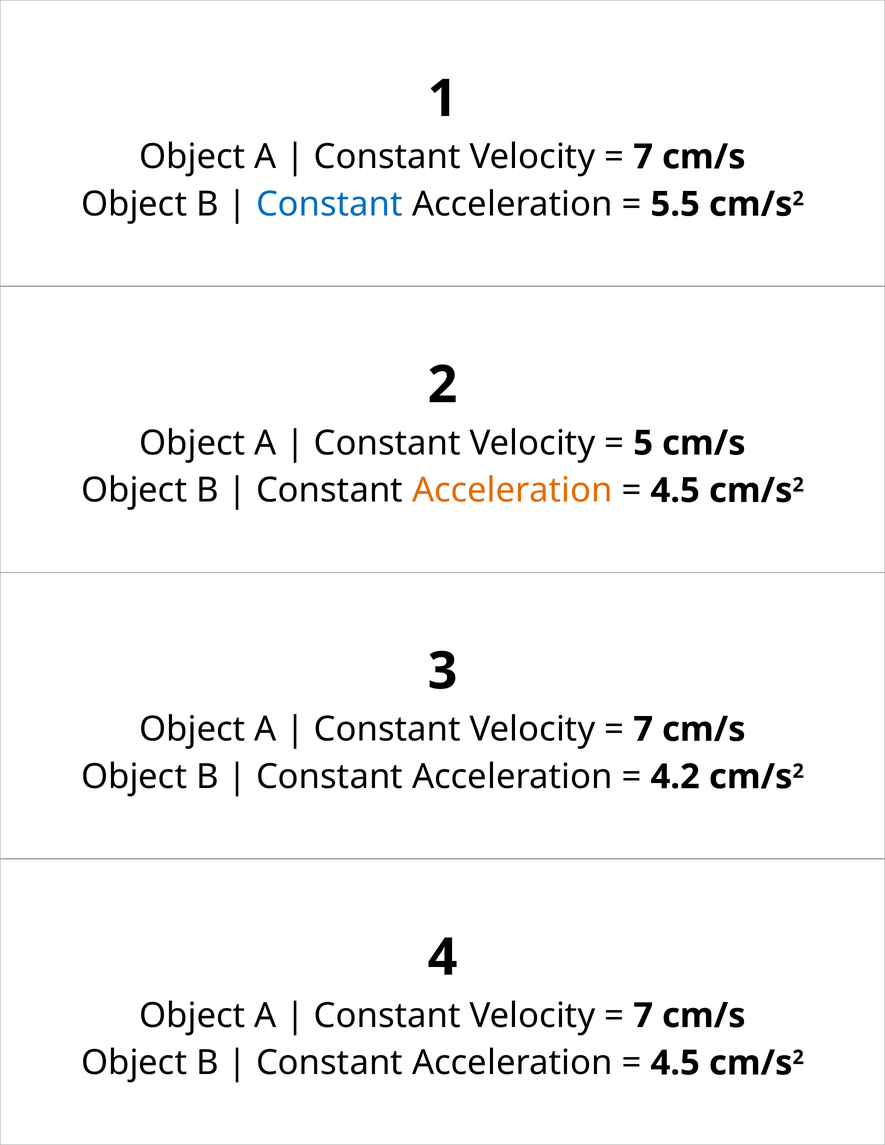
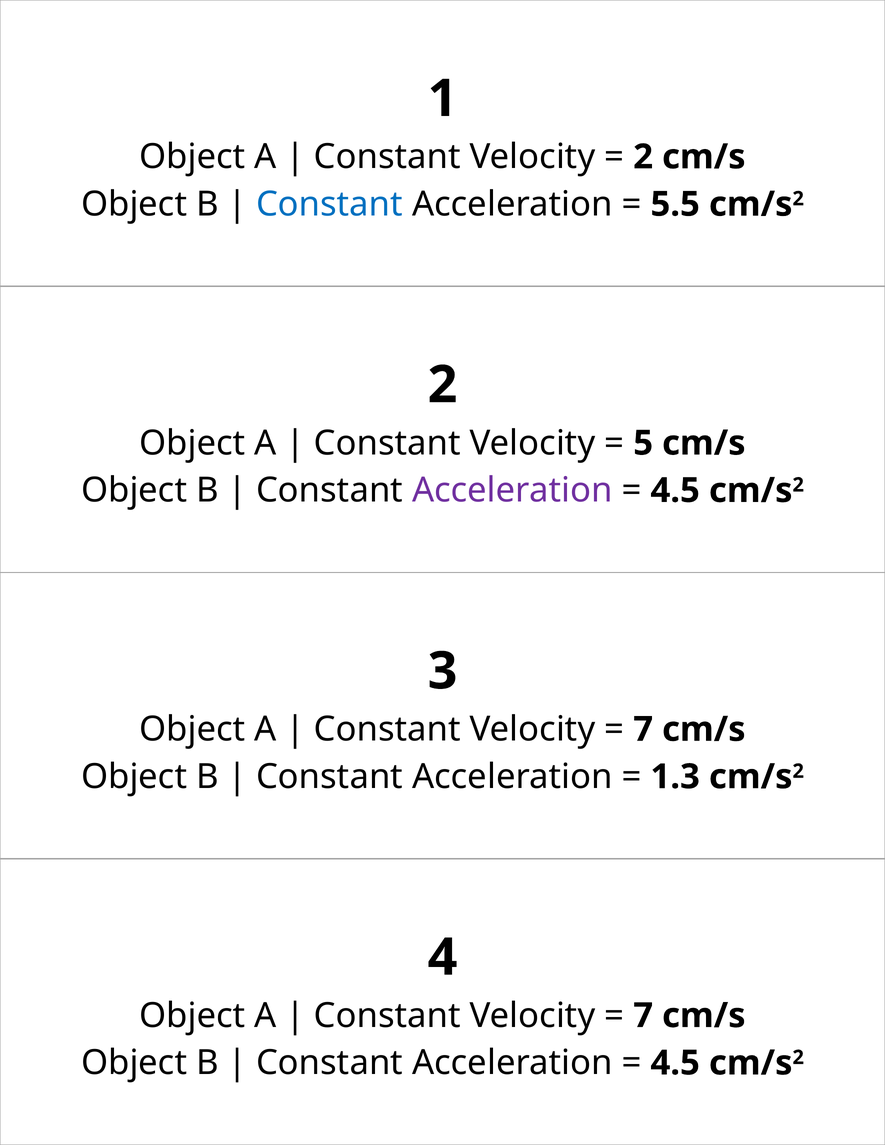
7: 7 -> 2 (643, 157)
Acceleration colour: orange -> purple (512, 491)
4.2: 4.2 -> 1.3 (675, 777)
